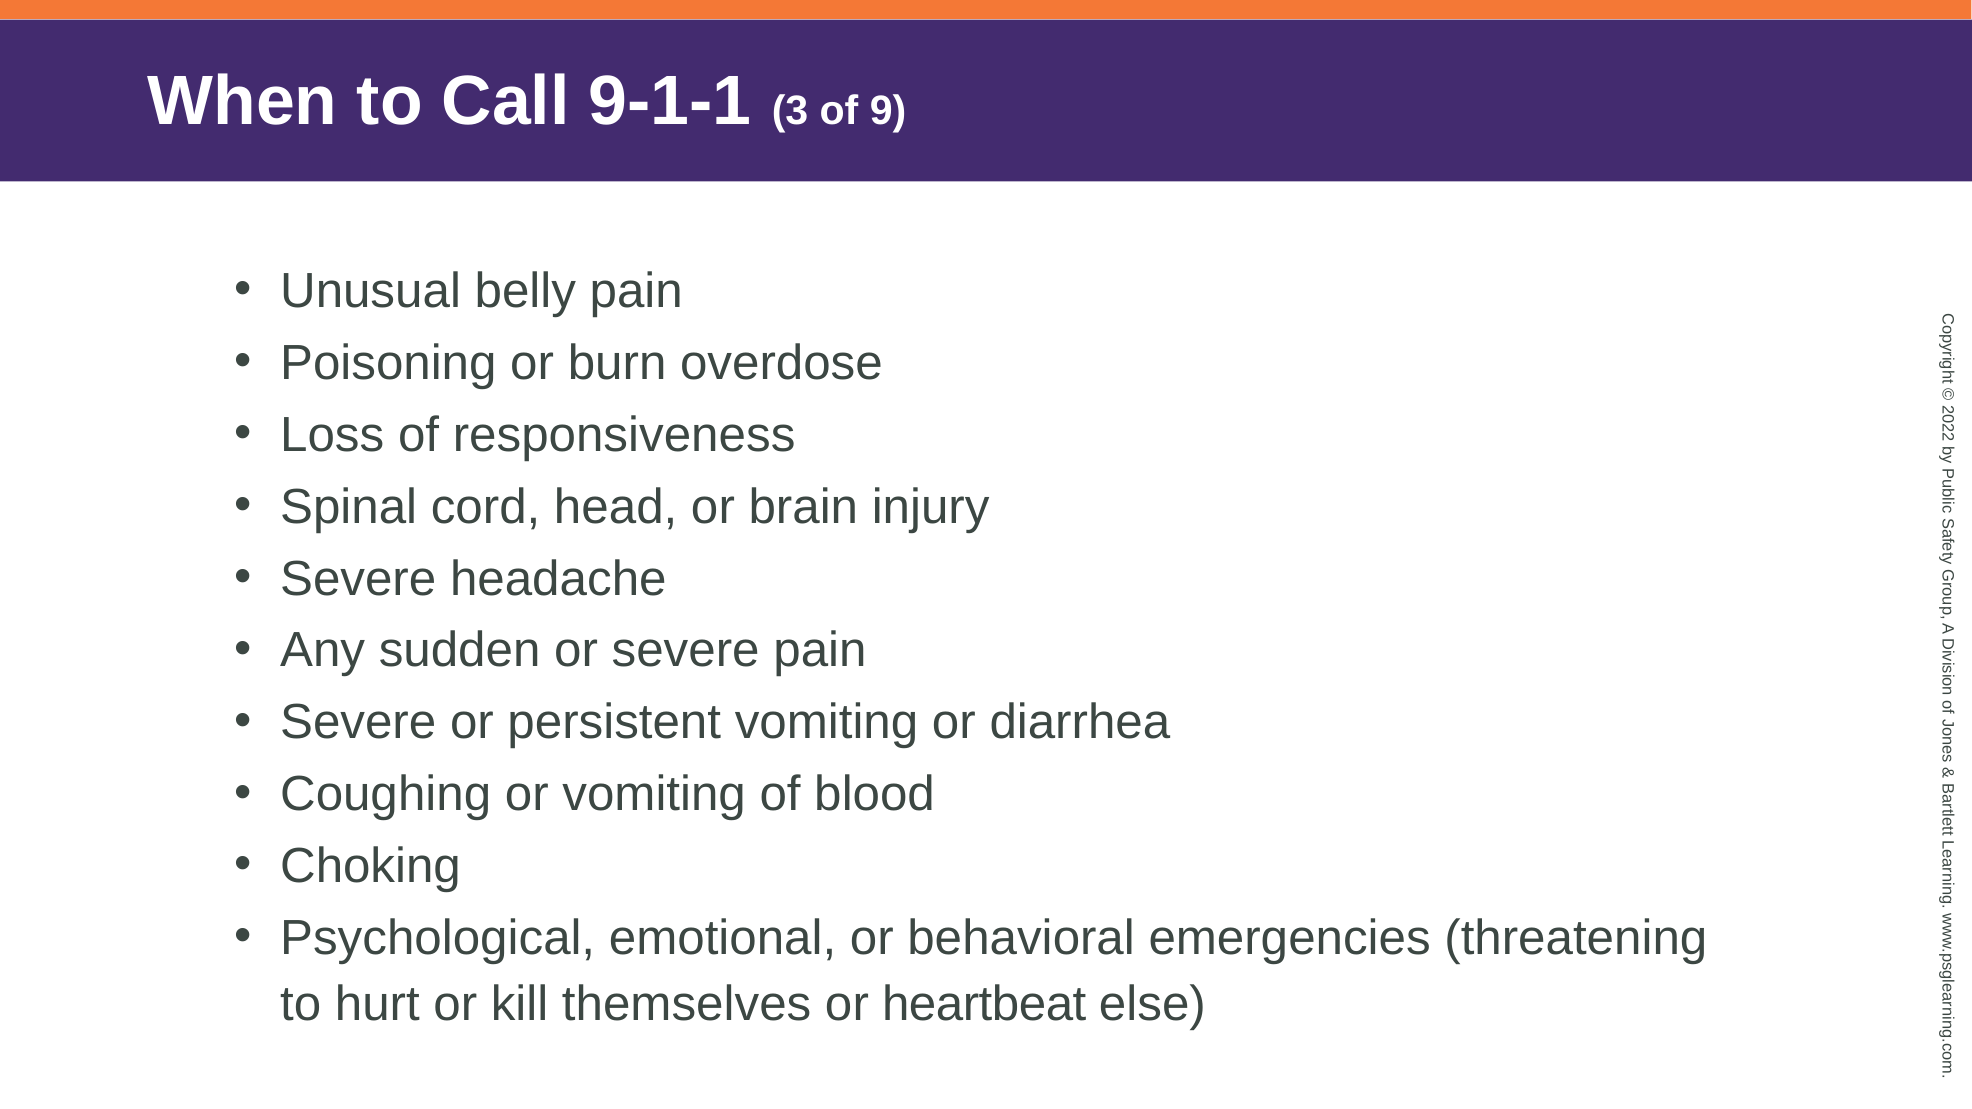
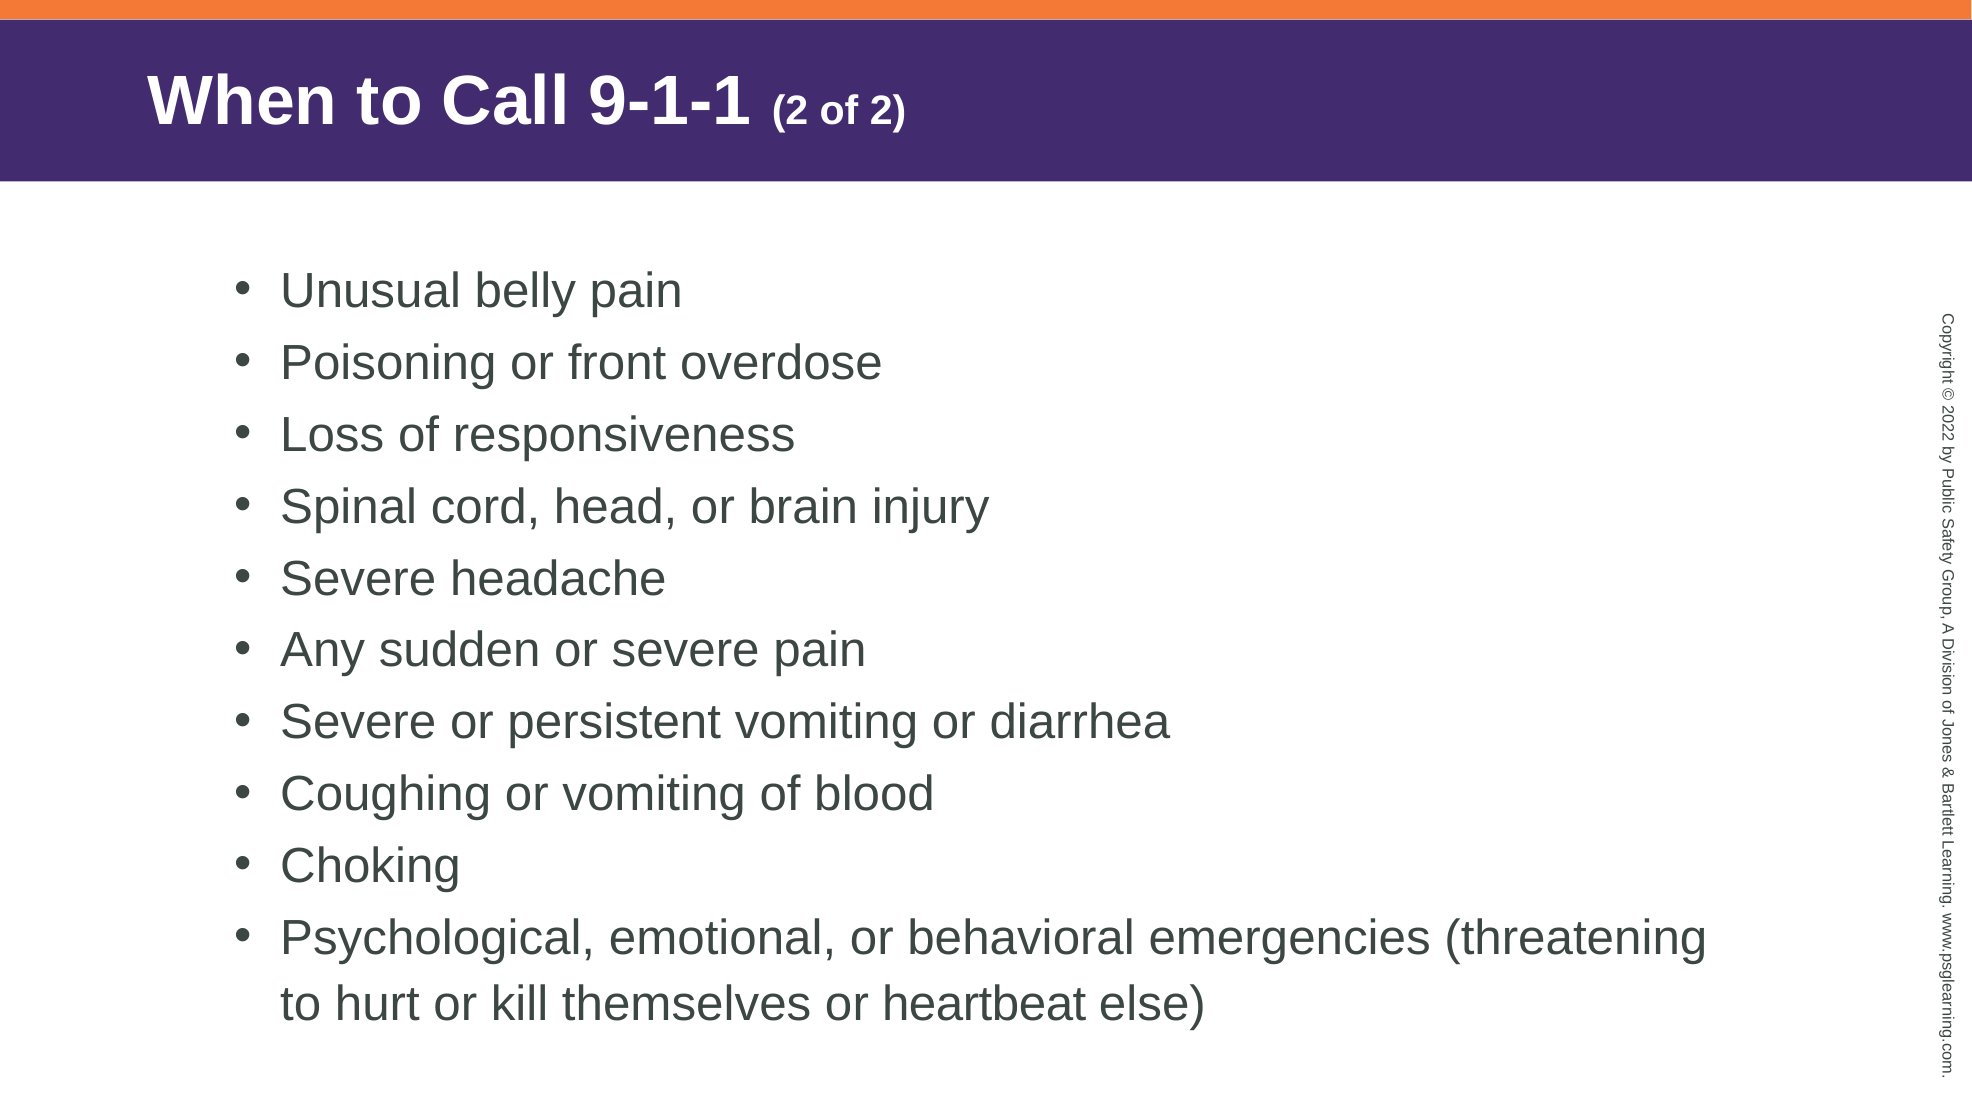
9-1-1 3: 3 -> 2 (790, 111)
of 9: 9 -> 2 (888, 111)
burn: burn -> front (617, 363)
